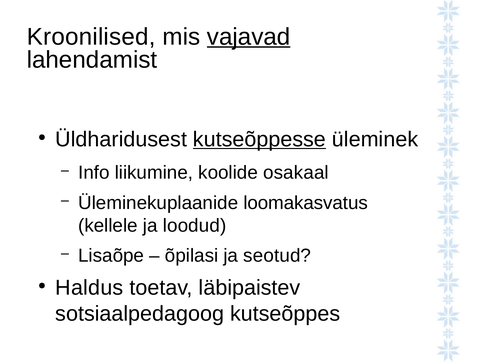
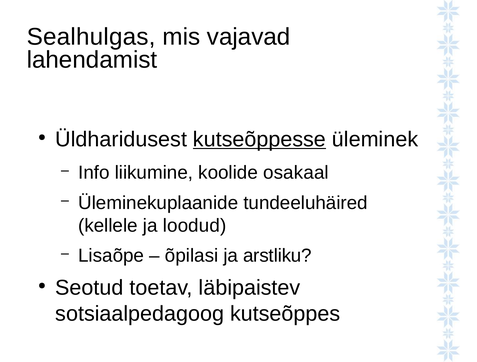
Kroonilised: Kroonilised -> Sealhulgas (91, 37)
vajavad underline: present -> none (249, 37)
loomakasvatus: loomakasvatus -> tundeeluhäired (306, 203)
seotud: seotud -> arstliku (277, 256)
Haldus: Haldus -> Seotud (89, 288)
